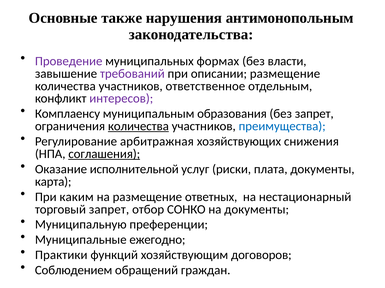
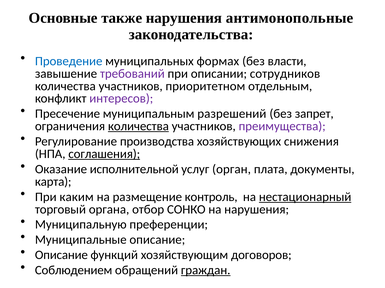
антимонопольным: антимонопольным -> антимонопольные (290, 18)
Проведение colour: purple -> blue (69, 61)
описании размещение: размещение -> сотрудников (285, 74)
ответственное: ответственное -> приоритетном (205, 86)
Комплаенсу: Комплаенсу -> Пресечение (67, 114)
образования: образования -> разрешений (232, 114)
преимущества colour: blue -> purple (282, 127)
арбитражная: арбитражная -> производства (157, 142)
риски: риски -> орган (232, 170)
ответных: ответных -> контроль (211, 197)
нестационарный underline: none -> present (305, 197)
торговый запрет: запрет -> органа (109, 210)
на документы: документы -> нарушения (257, 210)
Муниципальные ежегодно: ежегодно -> описание (157, 240)
Практики: Практики -> Описание (61, 256)
граждан underline: none -> present (206, 271)
